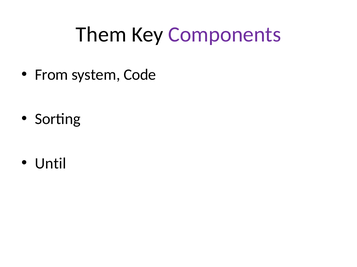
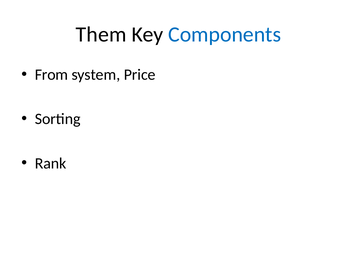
Components colour: purple -> blue (225, 35)
Code: Code -> Price (140, 75)
Until: Until -> Rank (51, 164)
